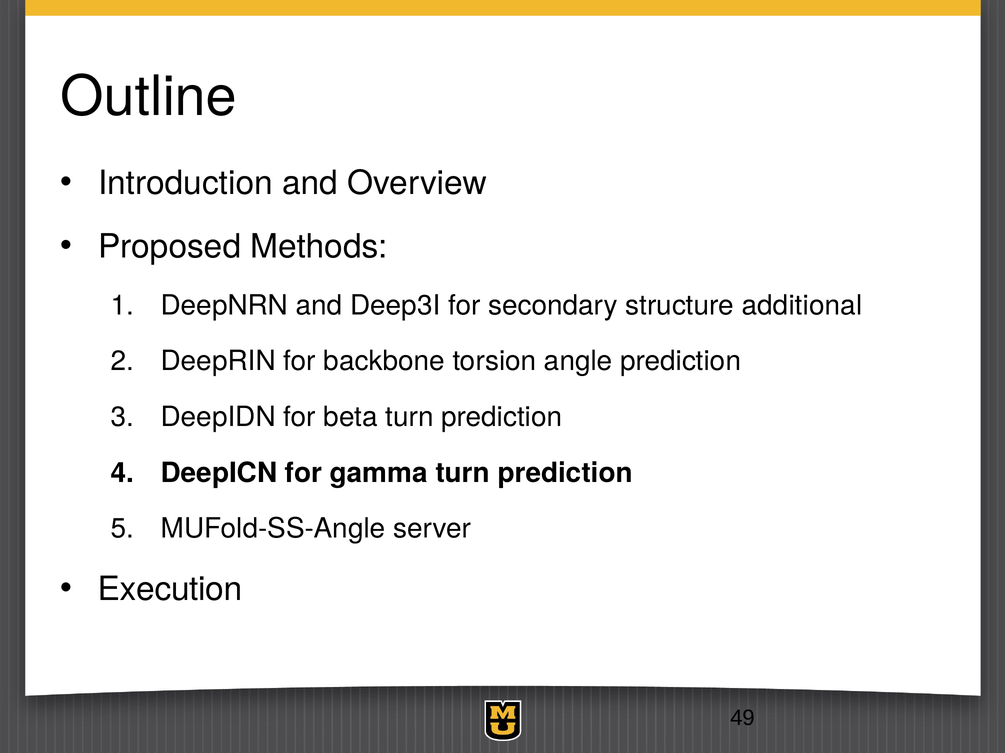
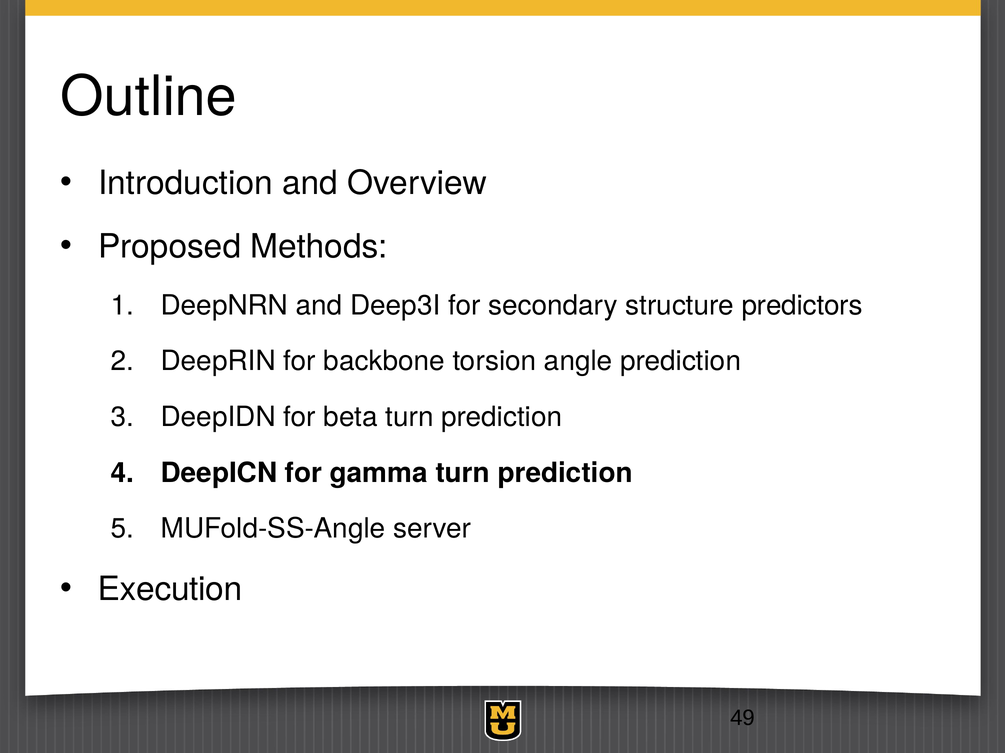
additional: additional -> predictors (802, 306)
